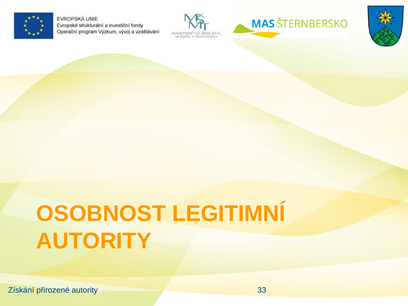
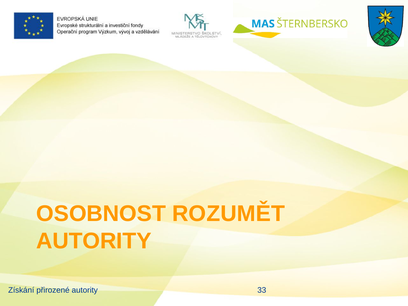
LEGITIMNÍ: LEGITIMNÍ -> ROZUMĚT (229, 214)
